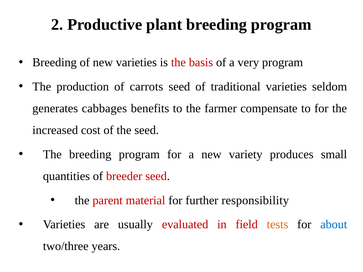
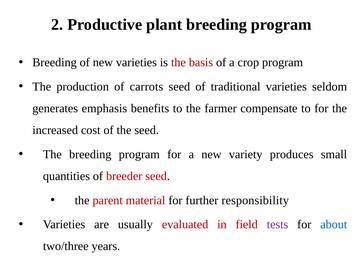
very: very -> crop (248, 63)
cabbages: cabbages -> emphasis (104, 109)
tests colour: orange -> purple (278, 225)
